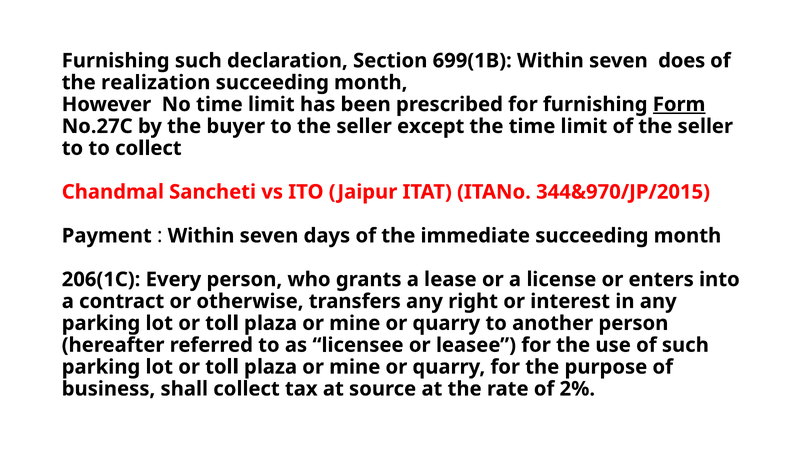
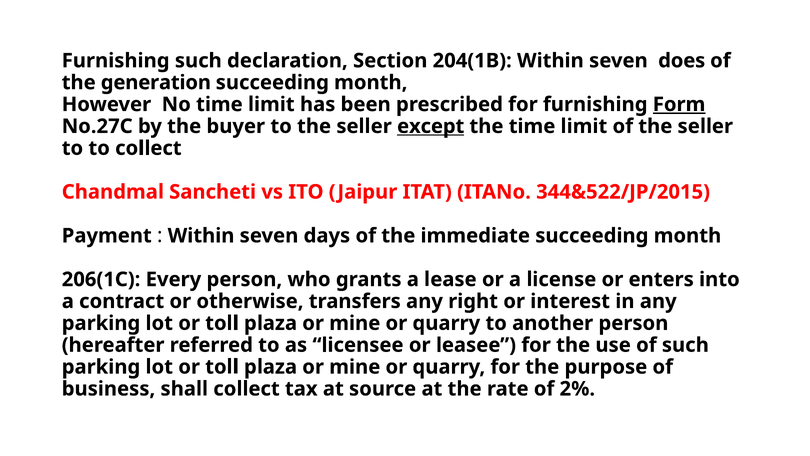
699(1B: 699(1B -> 204(1B (472, 61)
realization: realization -> generation (156, 82)
except underline: none -> present (431, 126)
344&970/JP/2015: 344&970/JP/2015 -> 344&522/JP/2015 (623, 192)
